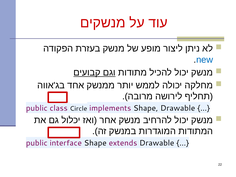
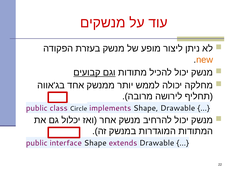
new colour: blue -> orange (205, 60)
